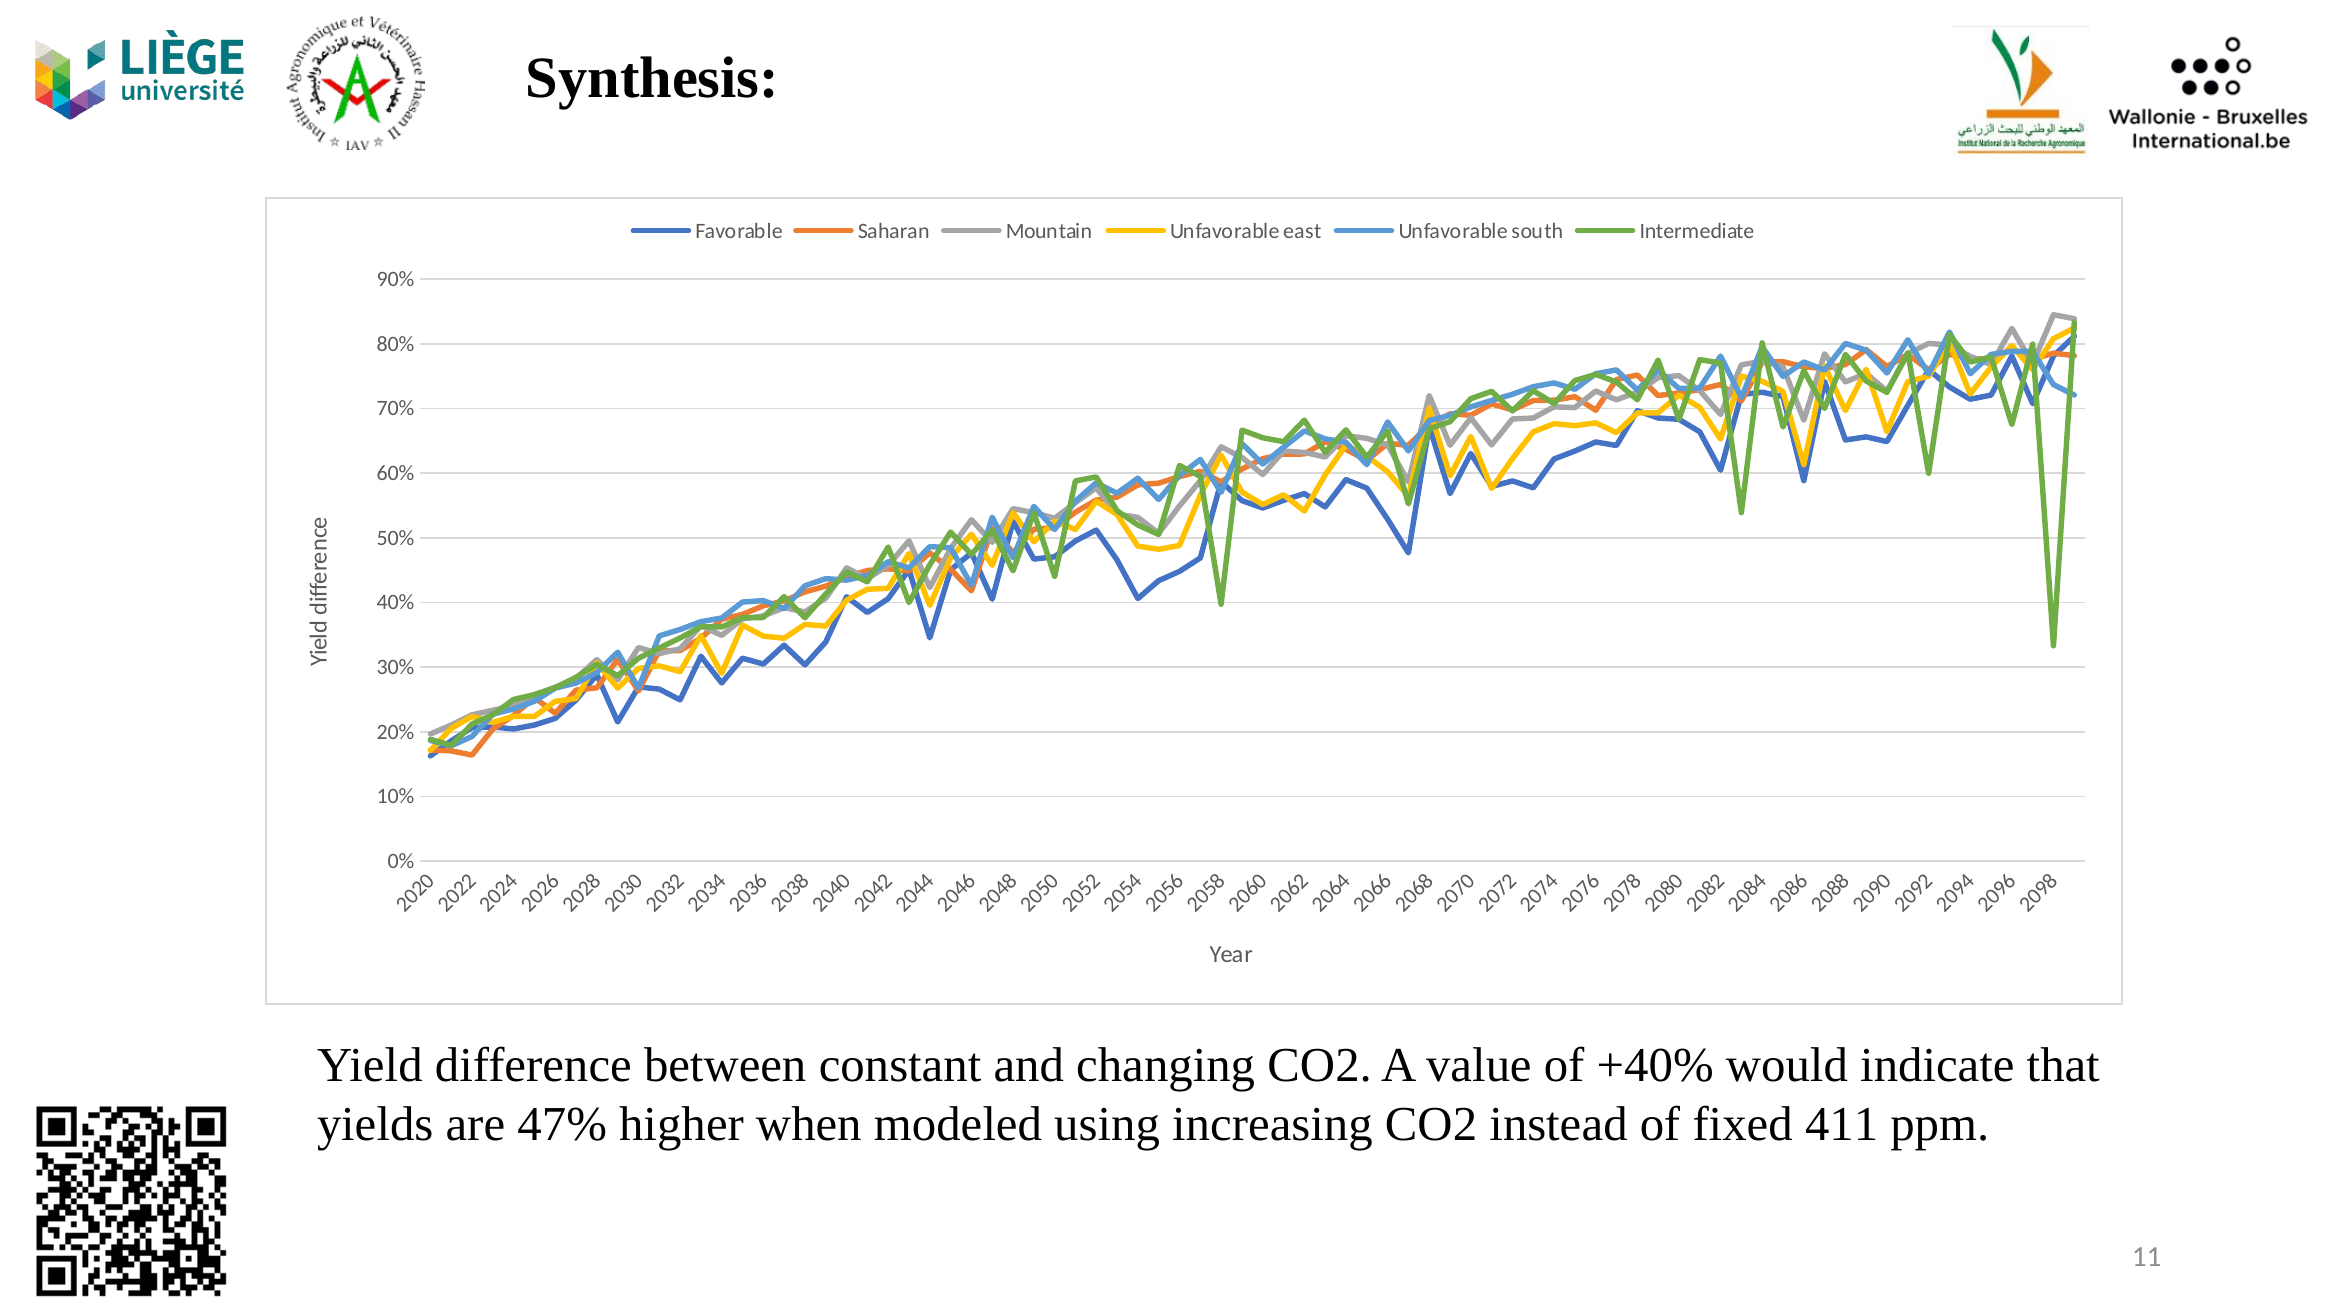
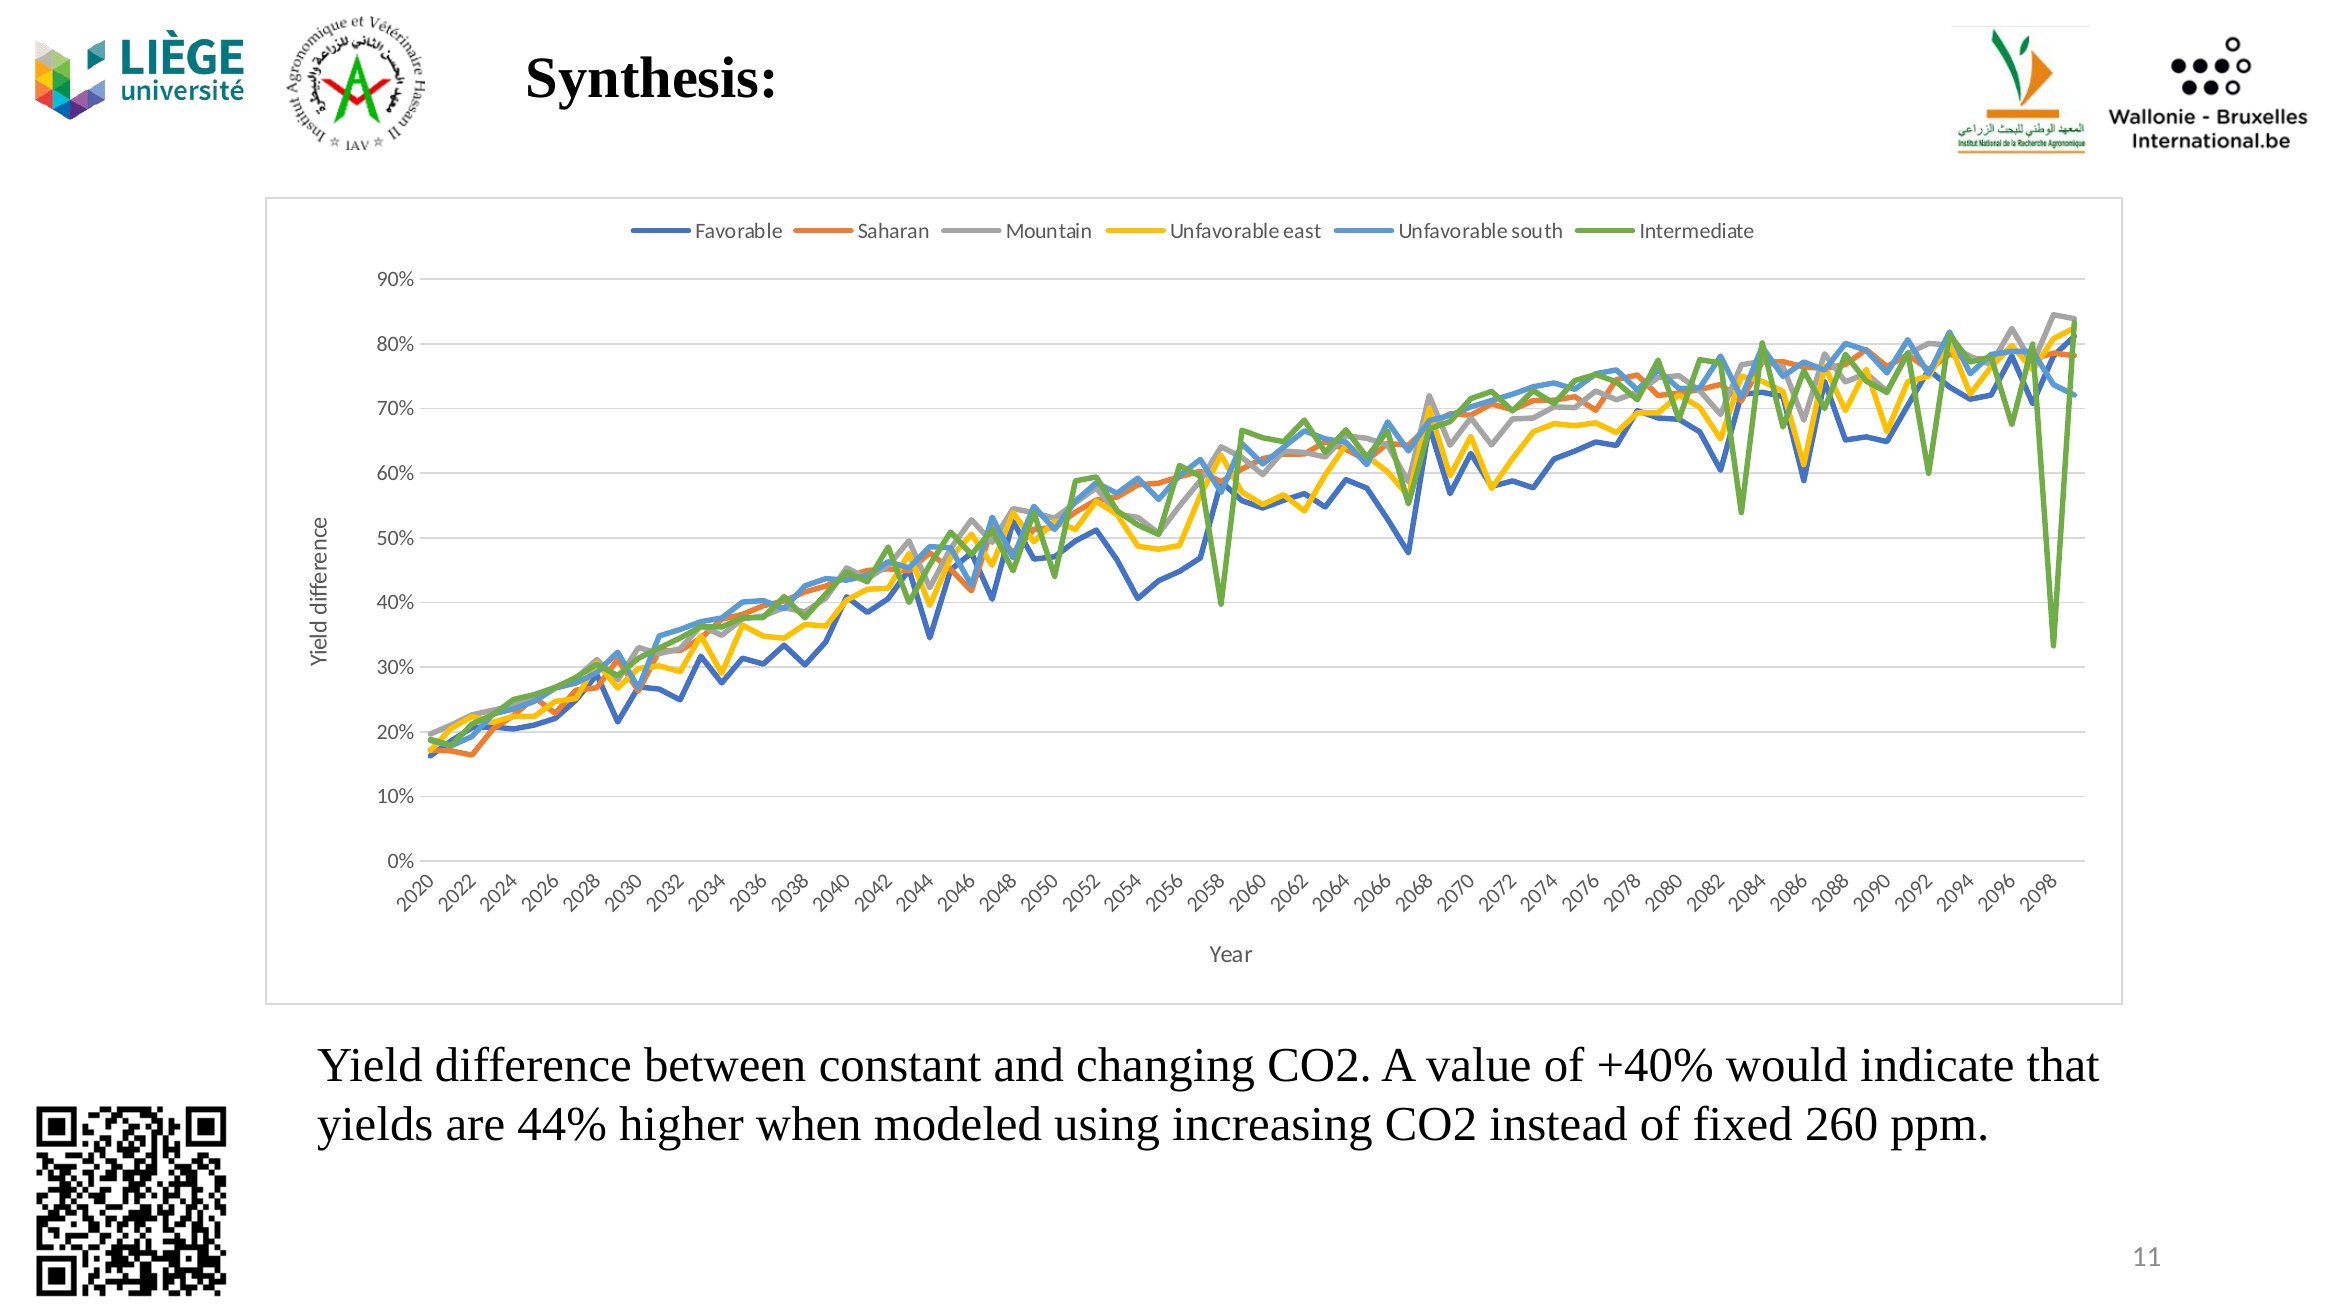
47%: 47% -> 44% (562, 1125)
411: 411 -> 260 (1842, 1125)
